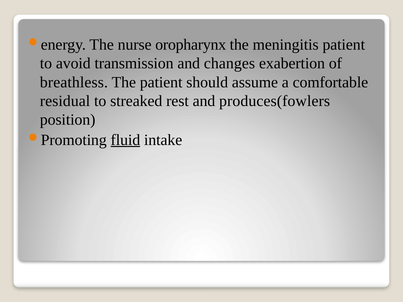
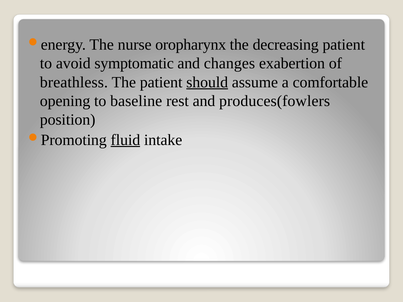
meningitis: meningitis -> decreasing (286, 45)
transmission: transmission -> symptomatic (134, 63)
should underline: none -> present (207, 82)
residual: residual -> opening (65, 101)
streaked: streaked -> baseline (136, 101)
